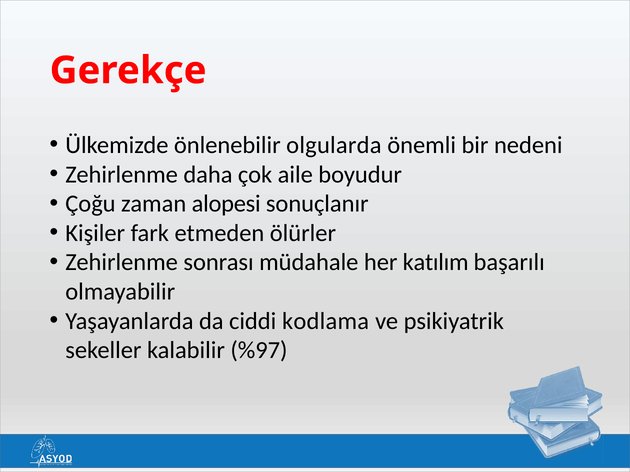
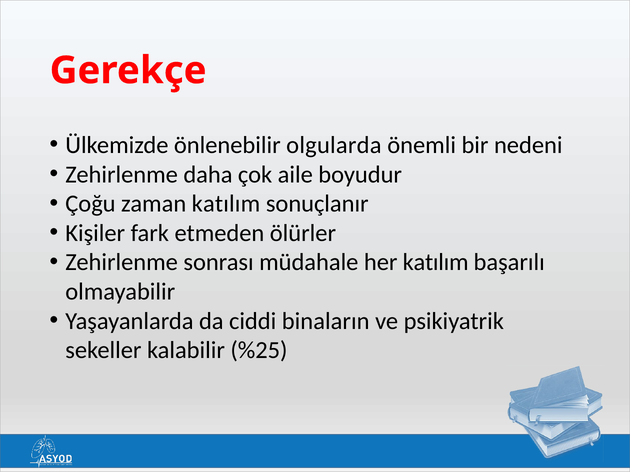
zaman alopesi: alopesi -> katılım (226, 204)
kodlama: kodlama -> binaların (326, 321)
%97: %97 -> %25 (259, 351)
